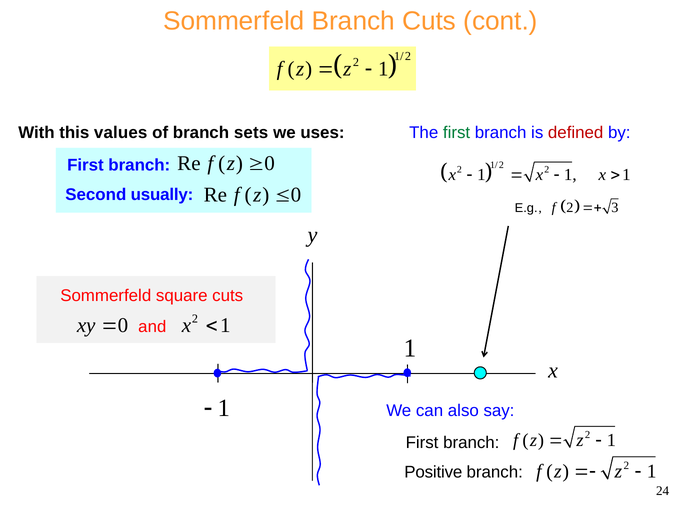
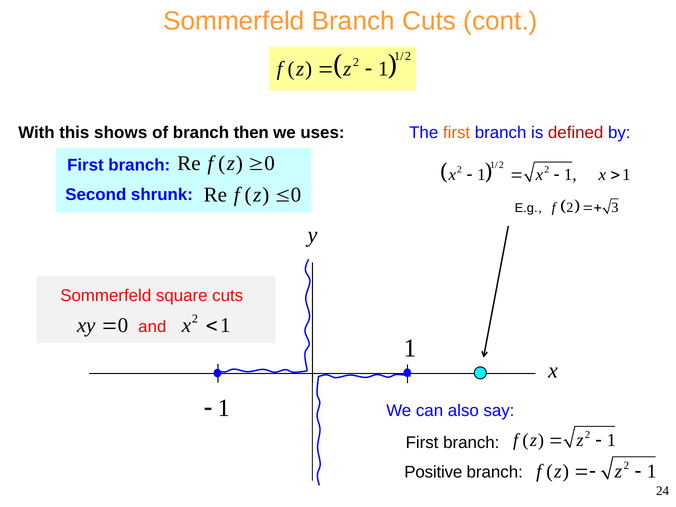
values: values -> shows (121, 133)
sets: sets -> then (251, 133)
first colour: green -> orange (457, 133)
usually: usually -> shrunk (162, 195)
